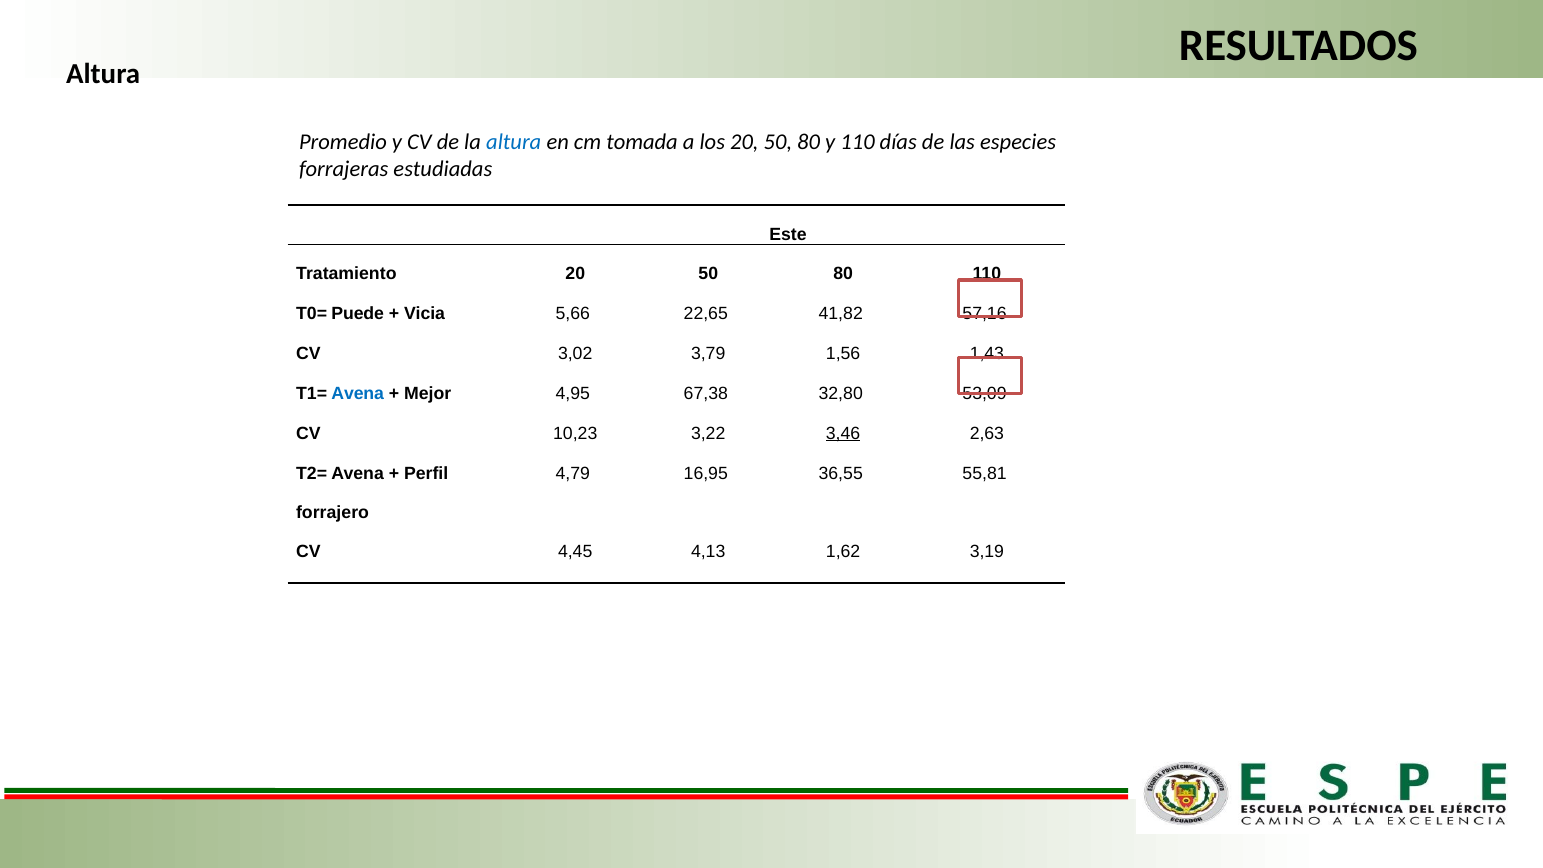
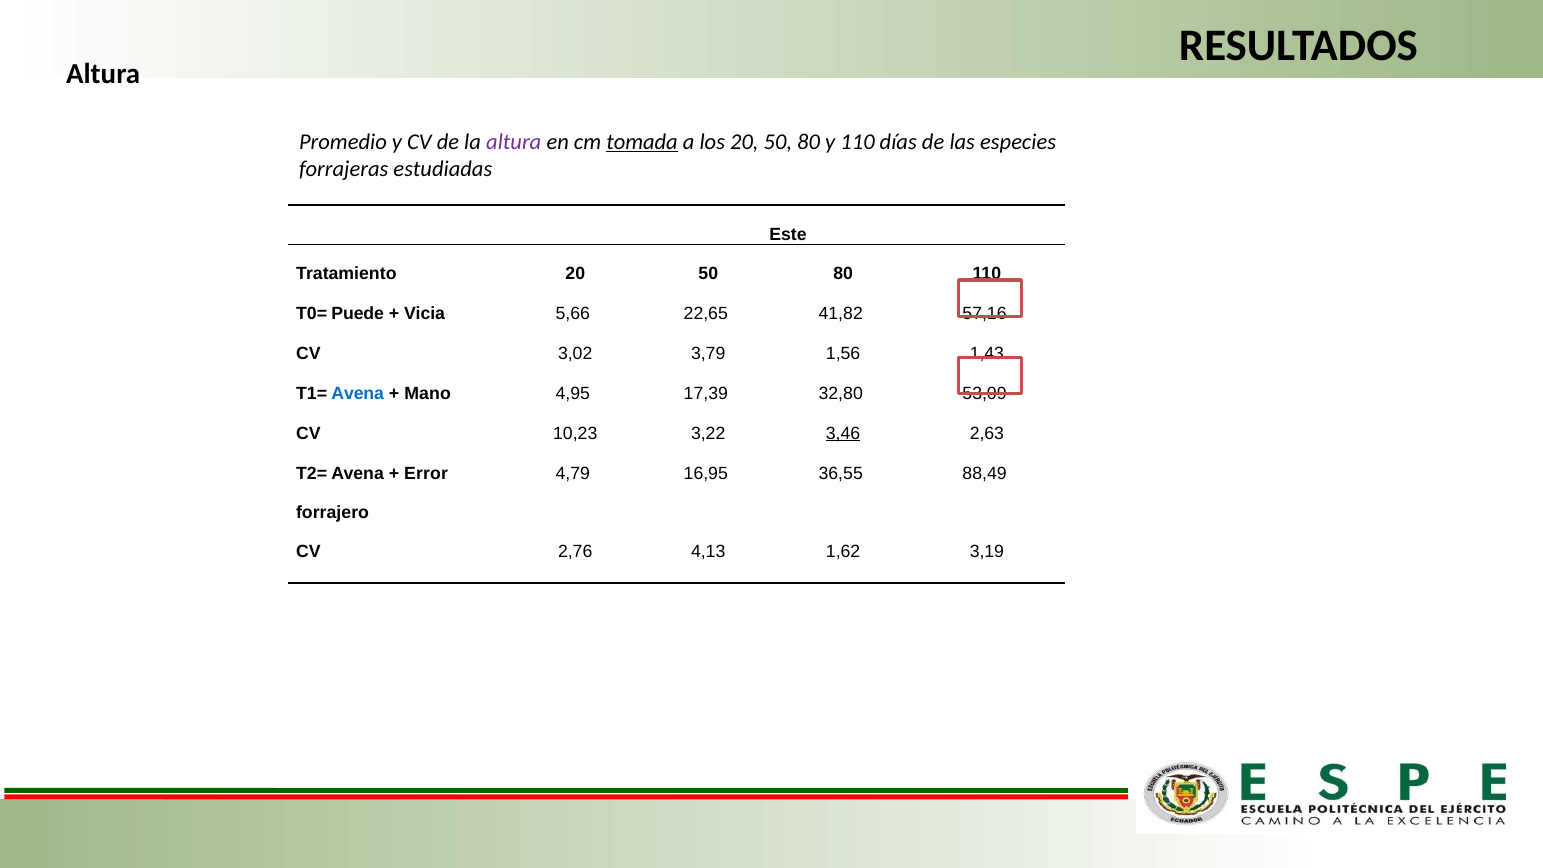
altura colour: blue -> purple (514, 142)
tomada underline: none -> present (642, 142)
Mejor: Mejor -> Mano (428, 393)
67,38: 67,38 -> 17,39 (706, 393)
Perfil: Perfil -> Error (426, 473)
55,81: 55,81 -> 88,49 (985, 473)
4,45: 4,45 -> 2,76 (575, 552)
